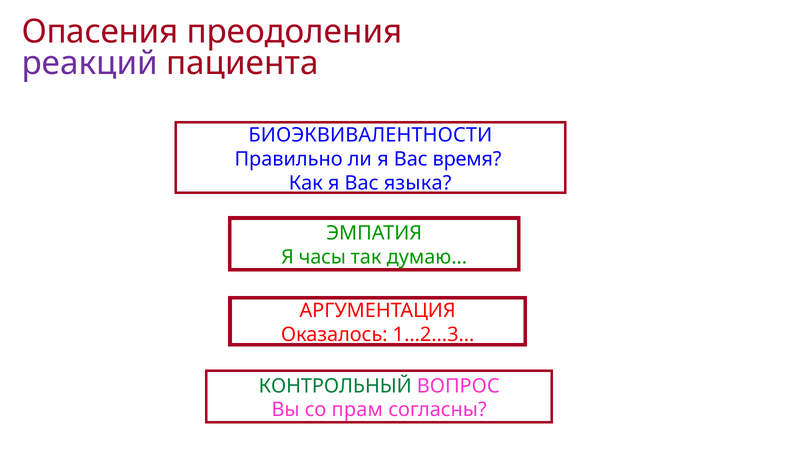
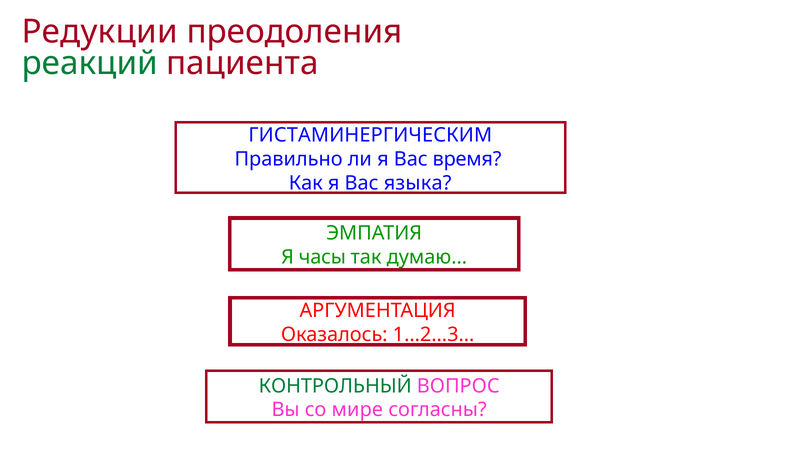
Опасения: Опасения -> Редукции (100, 32)
реакций colour: purple -> green (90, 63)
БИОЭКВИВАЛЕНТНОСТИ: БИОЭКВИВАЛЕНТНОСТИ -> ГИСТАМИНЕРГИЧЕСКИМ (370, 135)
прам: прам -> мире (357, 410)
